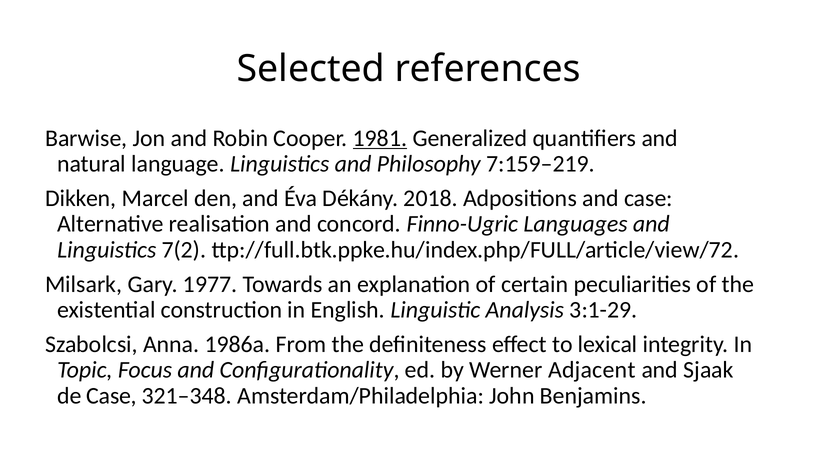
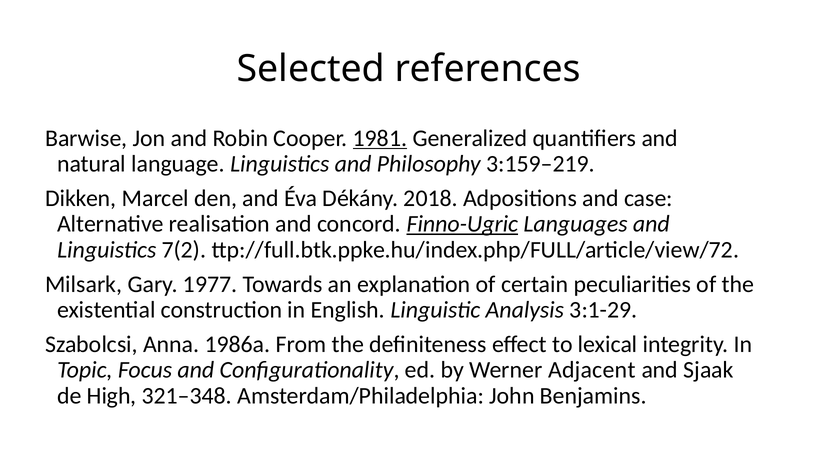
7:159–219: 7:159–219 -> 3:159–219 (540, 164)
Finno-Ugric underline: none -> present (462, 224)
de Case: Case -> High (112, 396)
